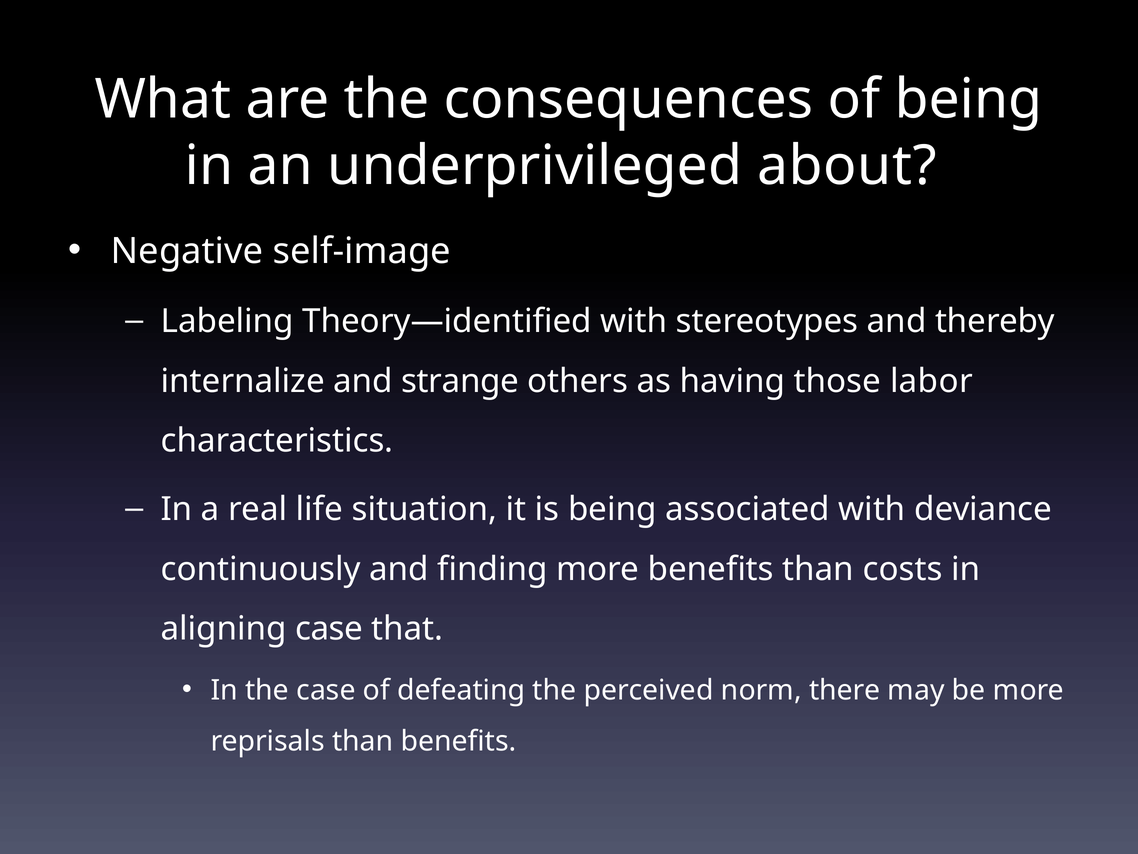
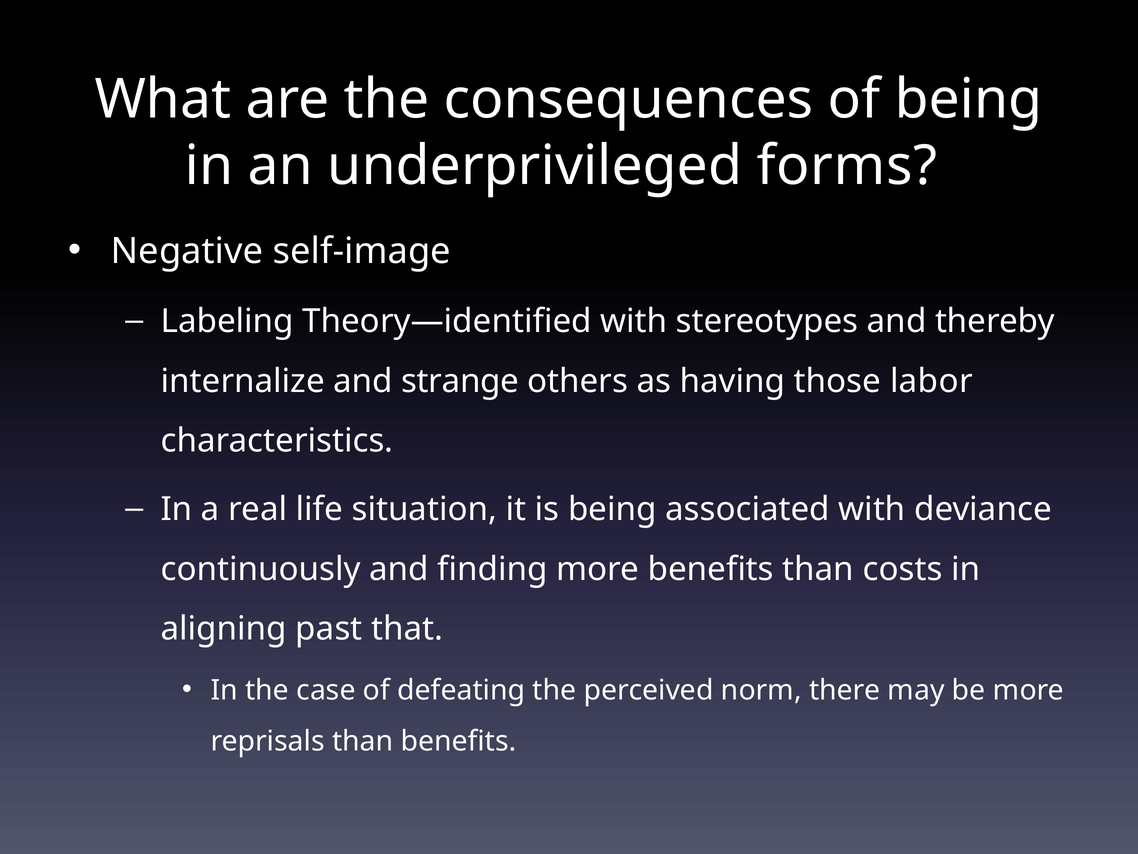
about: about -> forms (847, 166)
aligning case: case -> past (329, 629)
